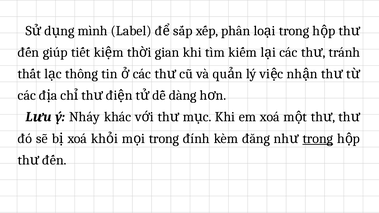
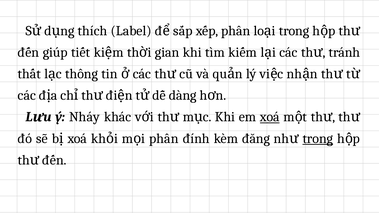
mình: mình -> thích (92, 31)
xoá underline: none -> present (270, 117)
trong: trong -> phân (164, 139)
